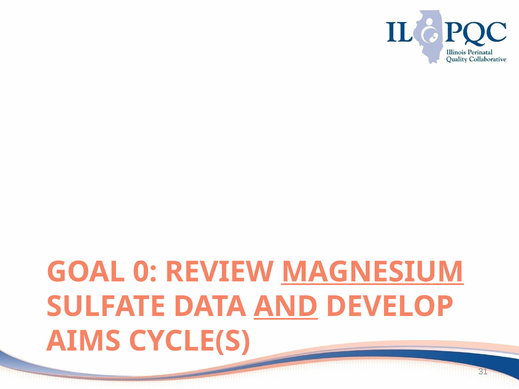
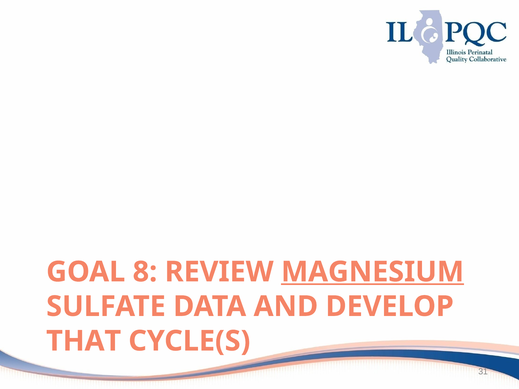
0: 0 -> 8 (145, 272)
AND underline: present -> none (286, 307)
AIMS: AIMS -> THAT (84, 341)
